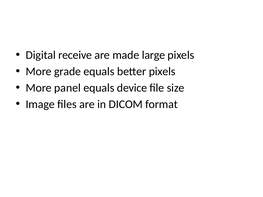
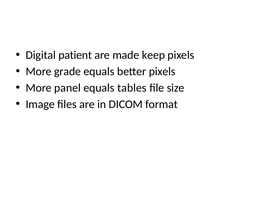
receive: receive -> patient (75, 55)
large: large -> keep (153, 55)
device: device -> tables (132, 88)
